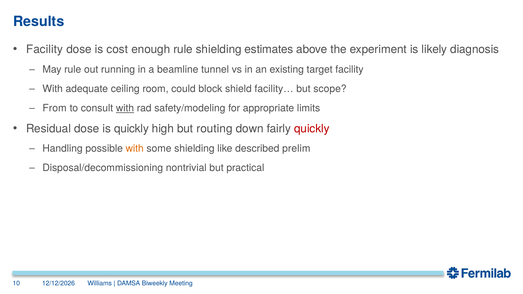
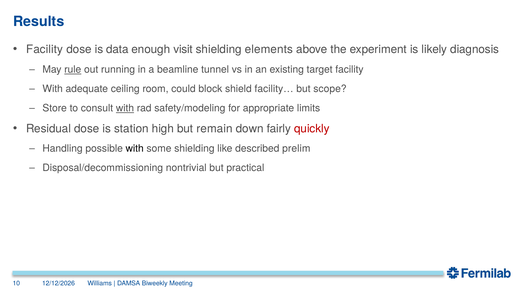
cost: cost -> data (117, 49)
enough rule: rule -> visit (183, 49)
estimates: estimates -> elements (269, 49)
rule underline: none -> present (73, 70)
From: From -> Store (55, 108)
is quickly: quickly -> station (131, 129)
routing: routing -> remain (214, 129)
with colour: orange -> black (135, 149)
